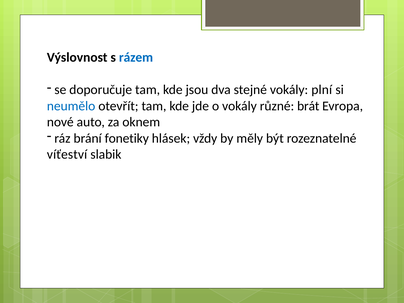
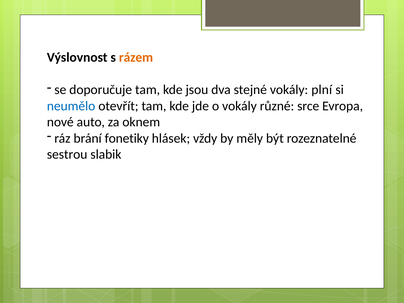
rázem colour: blue -> orange (136, 58)
brát: brát -> srce (308, 106)
víťeství: víťeství -> sestrou (67, 154)
